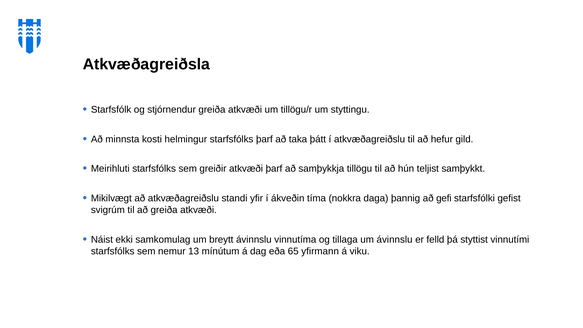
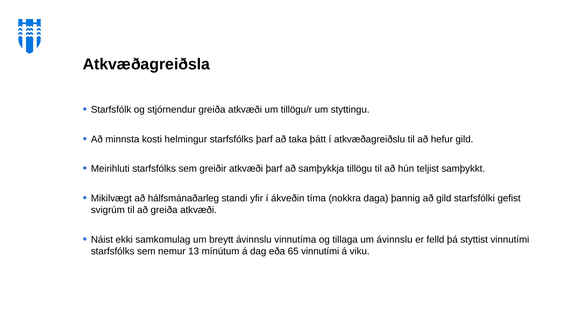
að atkvæðagreiðslu: atkvæðagreiðslu -> hálfsmánaðarleg (183, 198)
að gefi: gefi -> gild (444, 198)
65 yfirmann: yfirmann -> vinnutími (320, 251)
